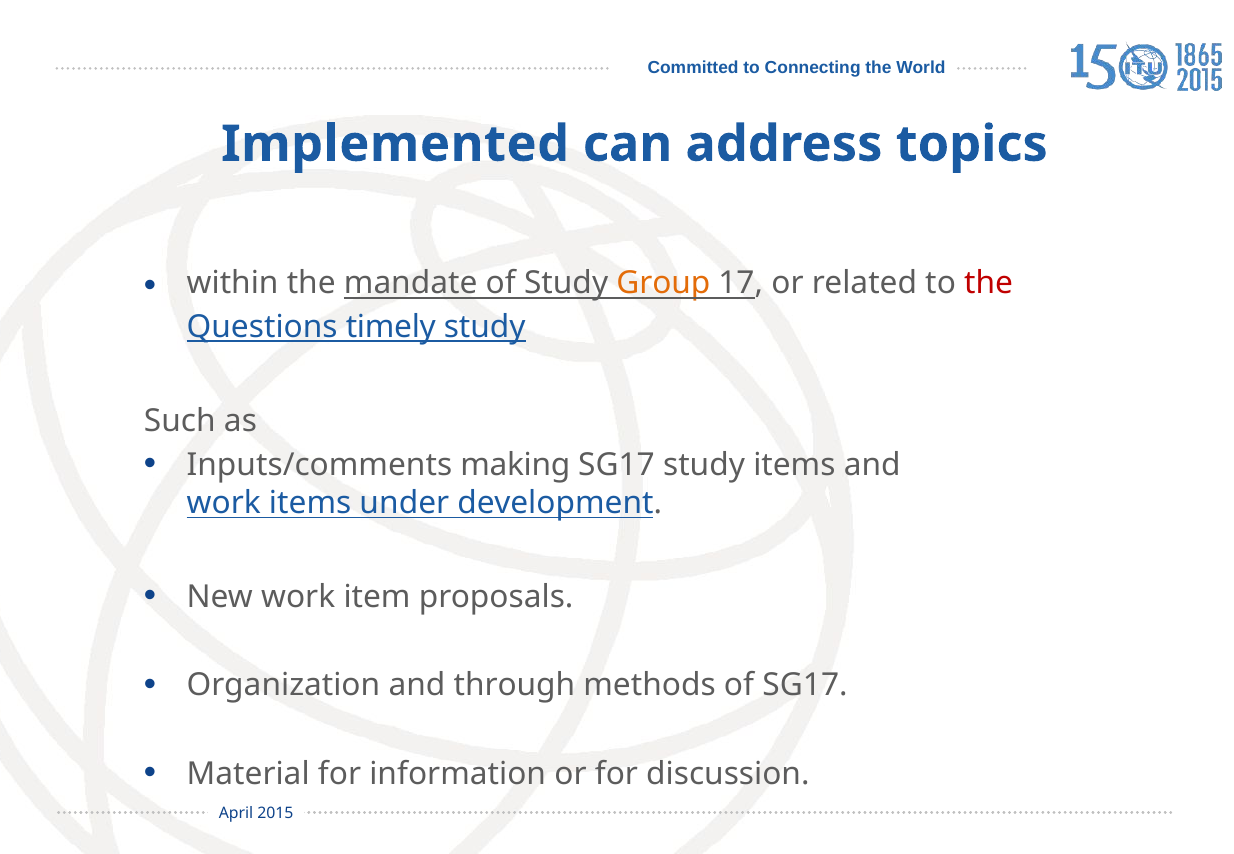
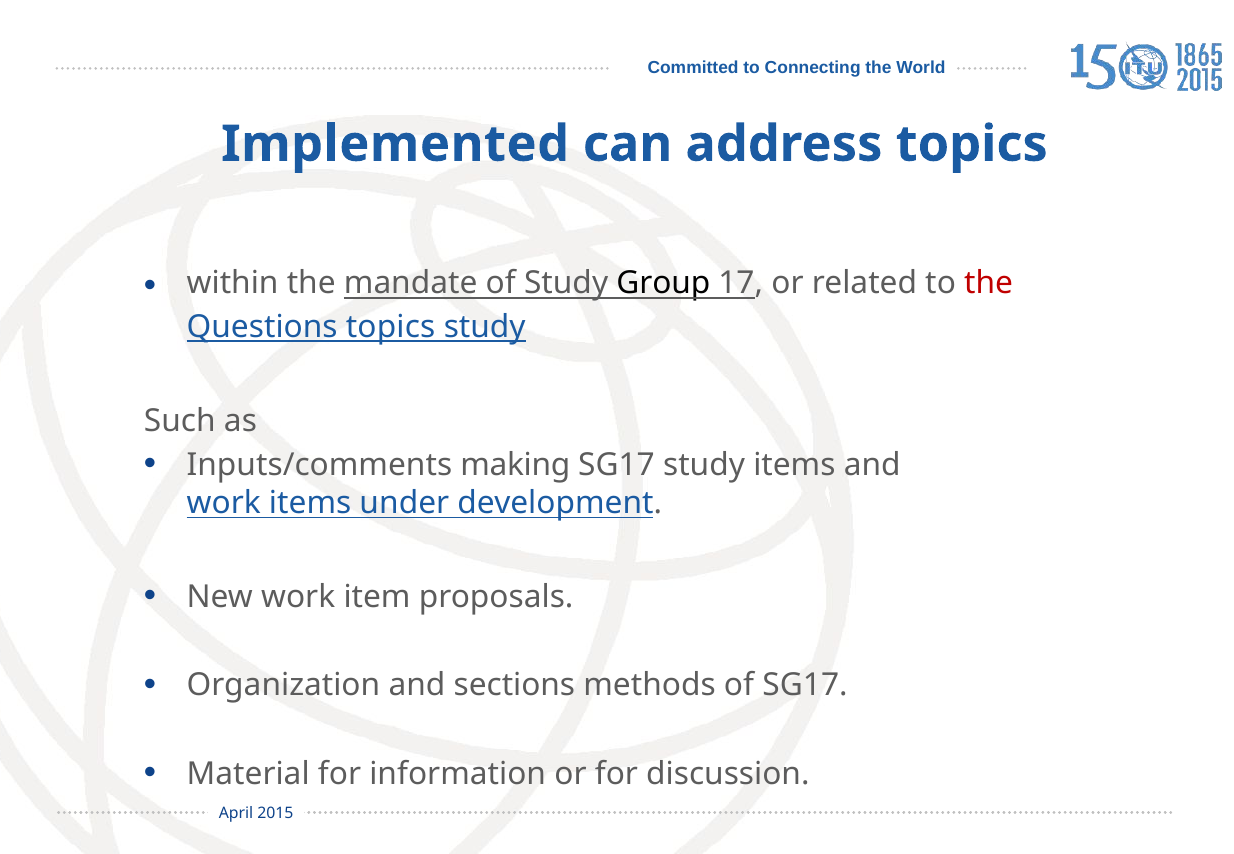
Group colour: orange -> black (663, 284)
Questions timely: timely -> topics (391, 327)
through: through -> sections (514, 686)
